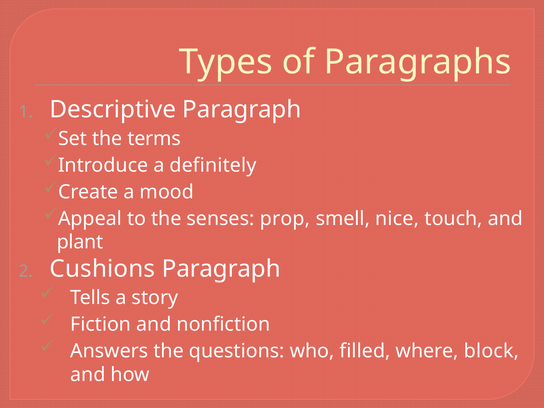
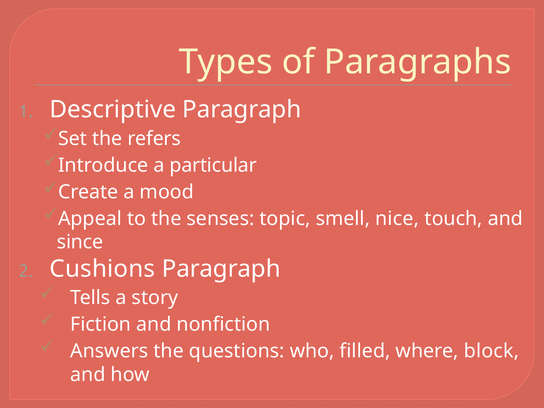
terms: terms -> refers (154, 139)
definitely: definitely -> particular (213, 165)
prop: prop -> topic (285, 219)
plant: plant -> since (80, 242)
